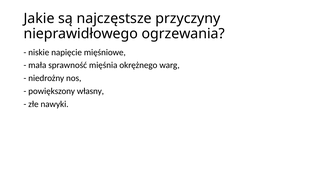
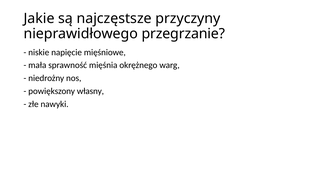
ogrzewania: ogrzewania -> przegrzanie (183, 34)
